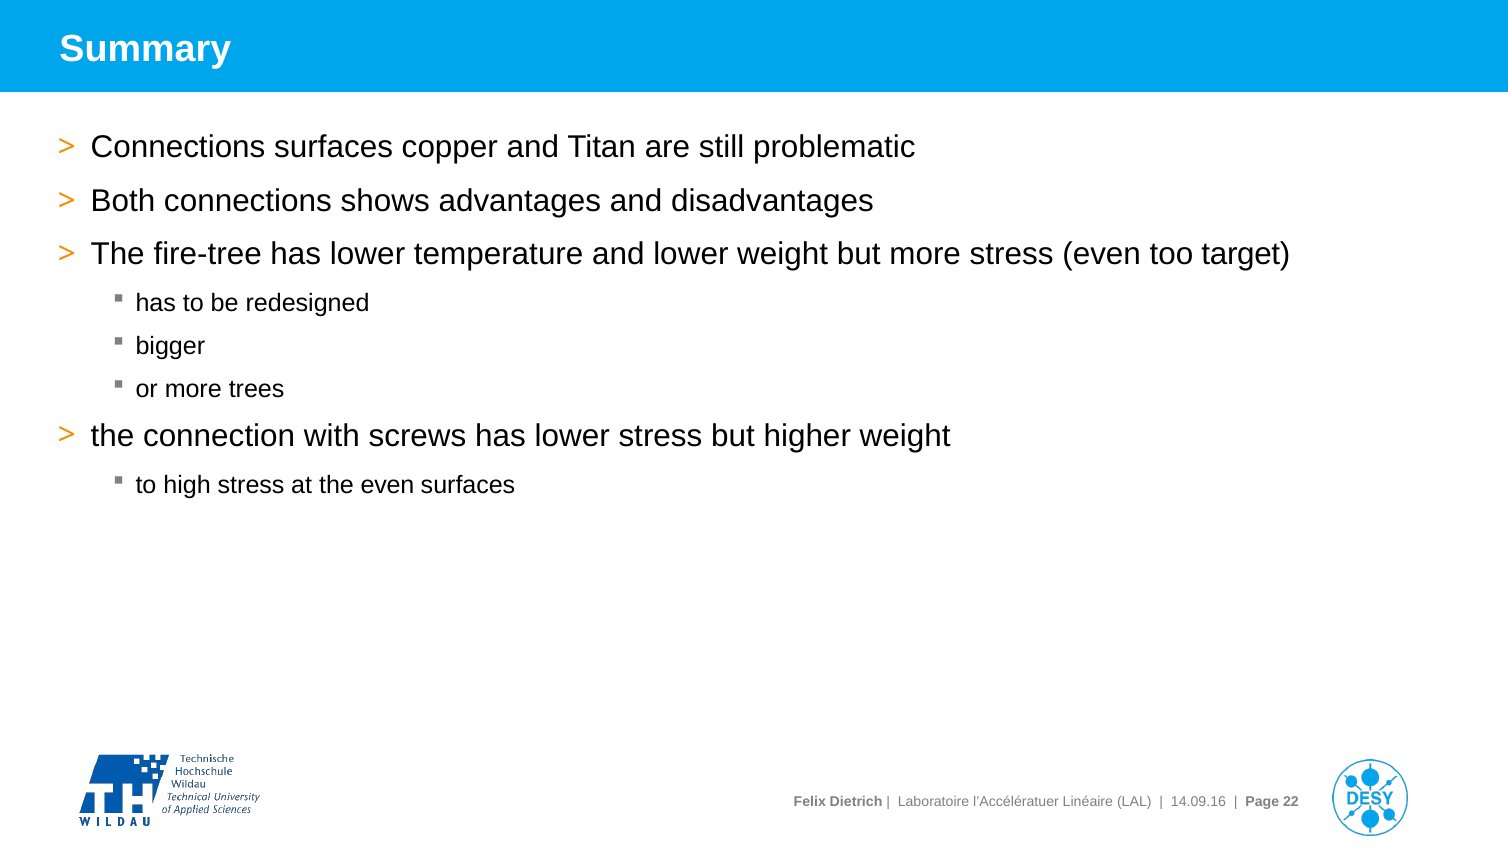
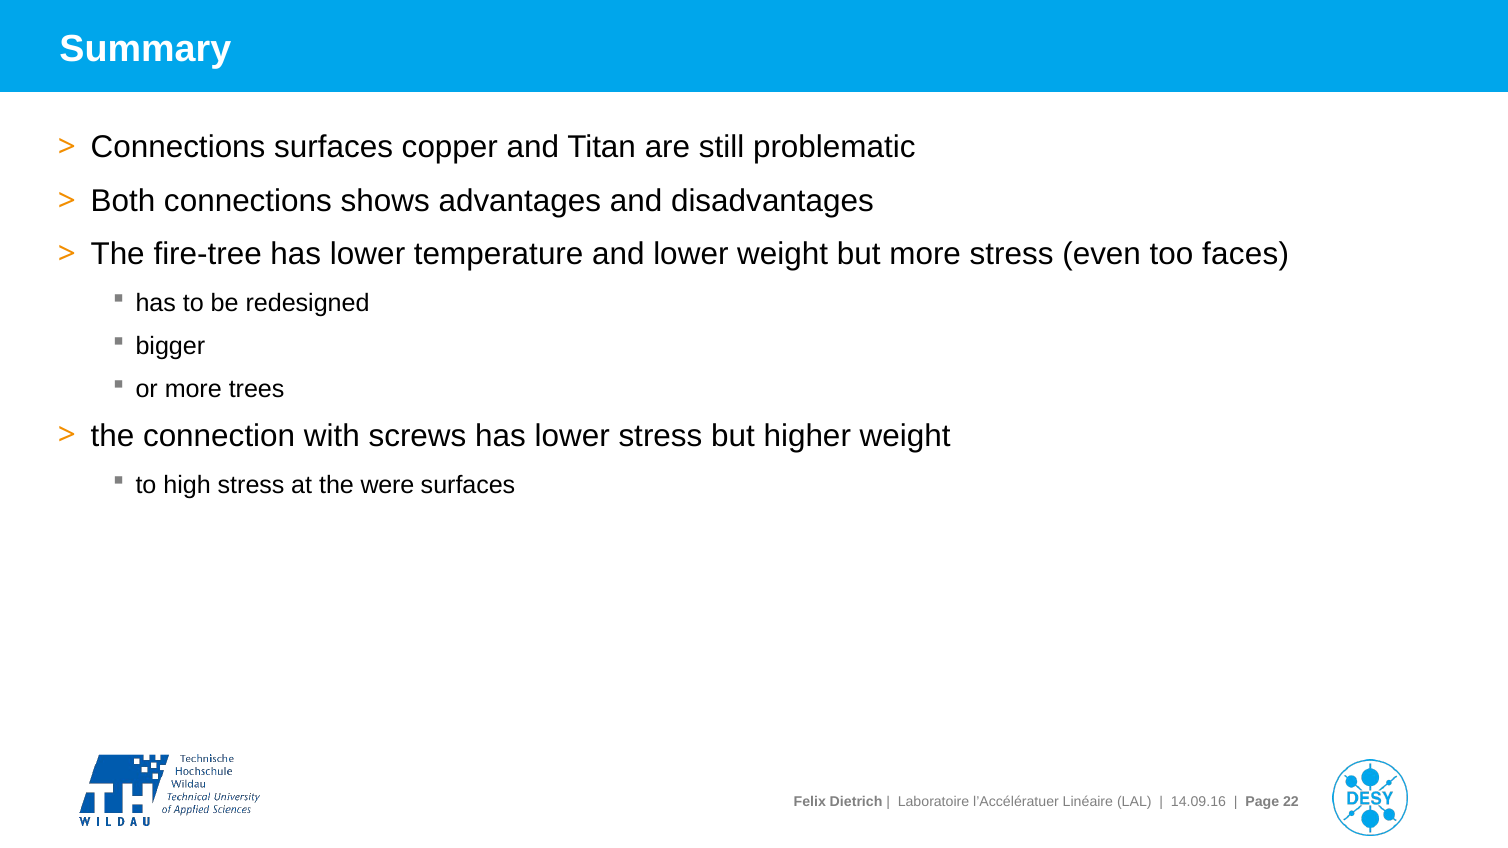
target: target -> faces (1246, 255)
the even: even -> were (387, 485)
